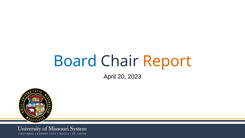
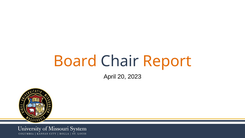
Board colour: blue -> orange (75, 61)
